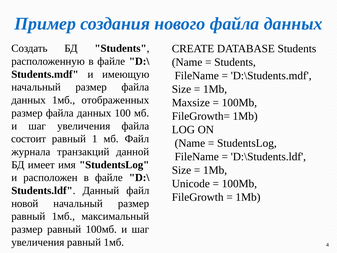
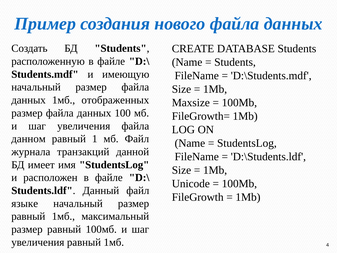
состоит: состоит -> данном (28, 139)
новой: новой -> языке (25, 203)
